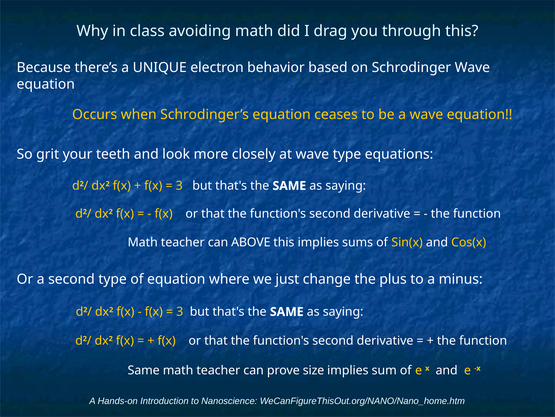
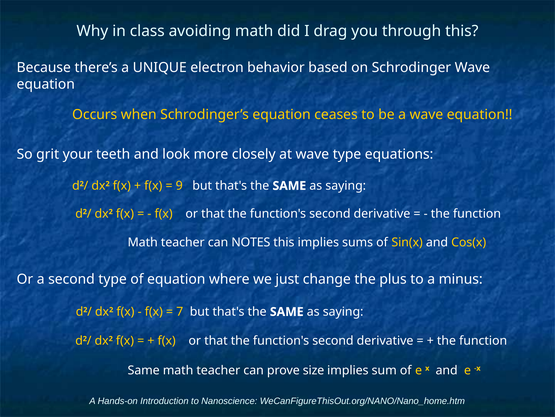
3: 3 -> 9 (179, 186)
ABOVE: ABOVE -> NOTES (251, 242)
3: 3 -> 7 (180, 311)
